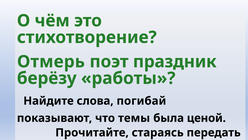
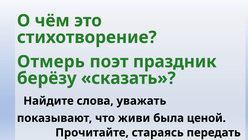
работы: работы -> сказать (128, 78)
погибай: погибай -> уважать (141, 101)
темы: темы -> живи (134, 118)
